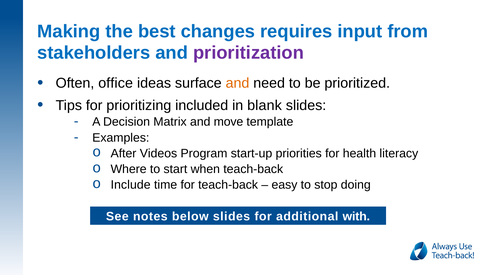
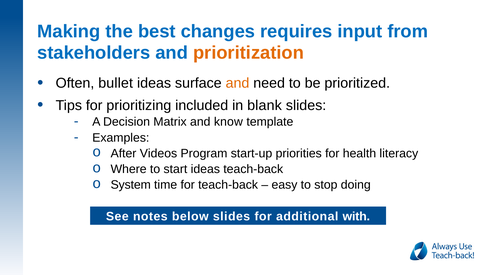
prioritization colour: purple -> orange (248, 53)
office: office -> bullet (116, 83)
move: move -> know (228, 122)
start when: when -> ideas (205, 169)
Include: Include -> System (131, 185)
